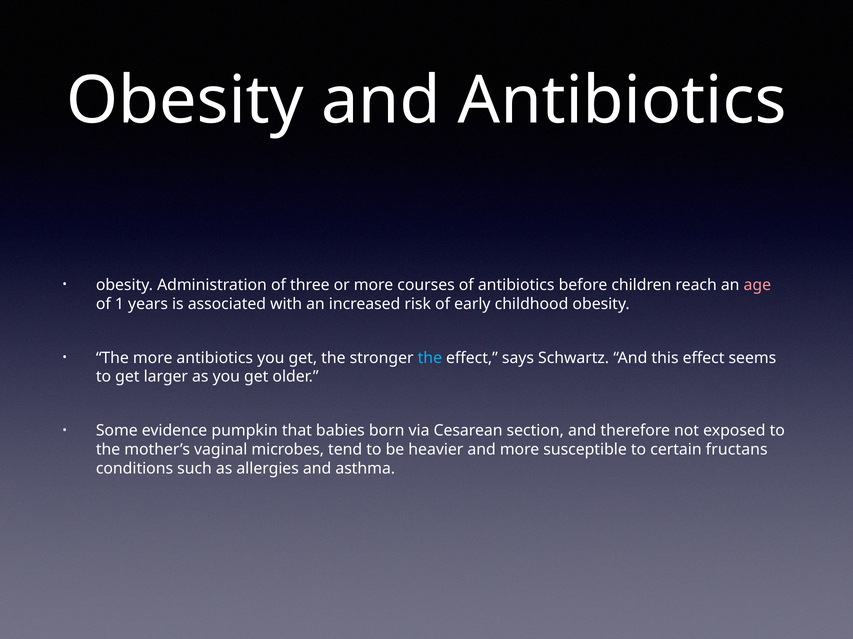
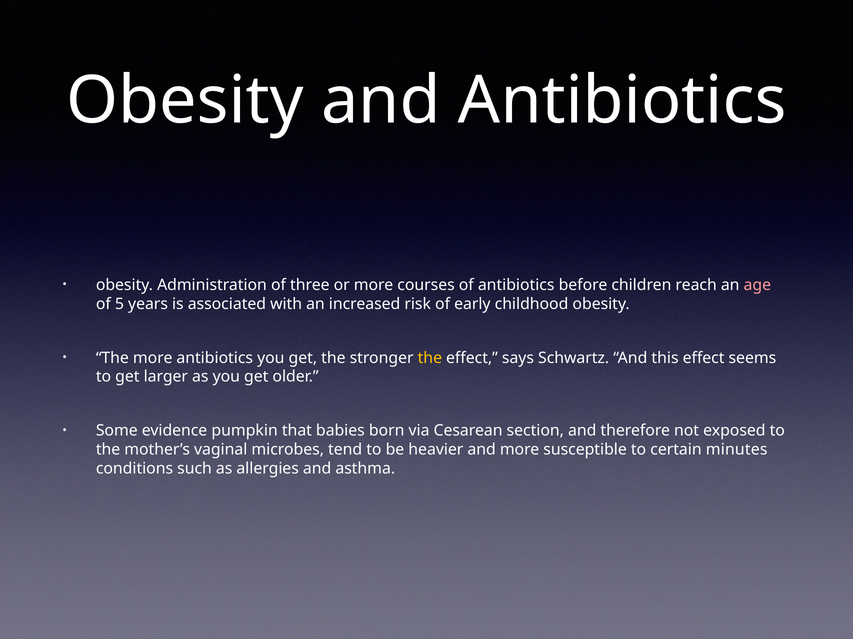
1: 1 -> 5 (120, 304)
the colour: light blue -> yellow (430, 358)
fructans: fructans -> minutes (737, 450)
